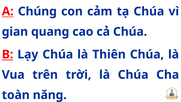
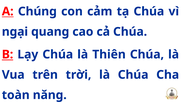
gian: gian -> ngại (15, 32)
